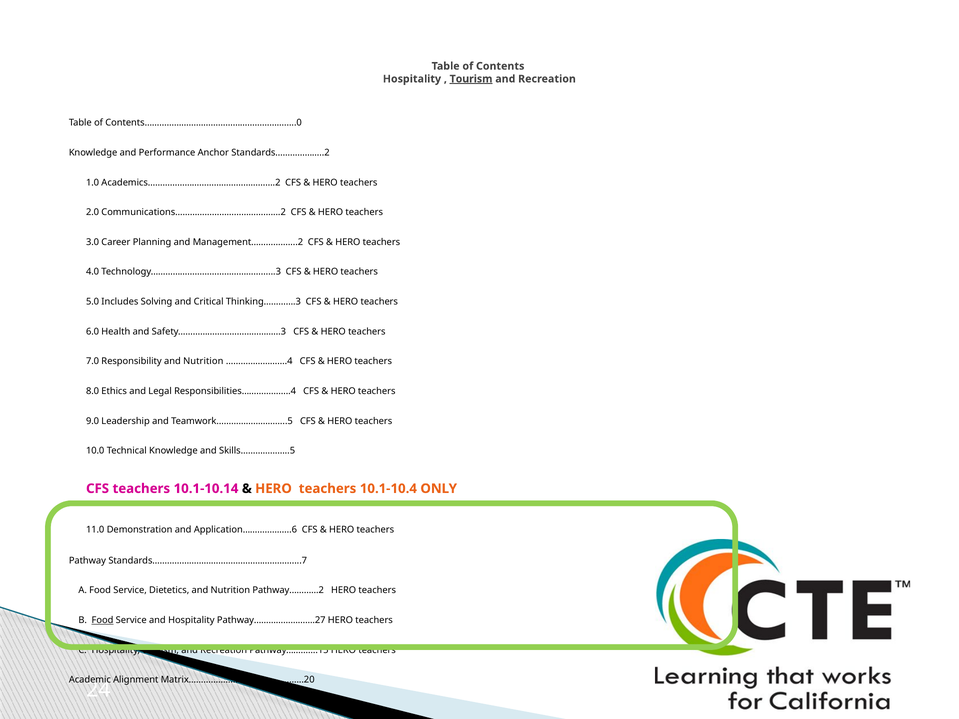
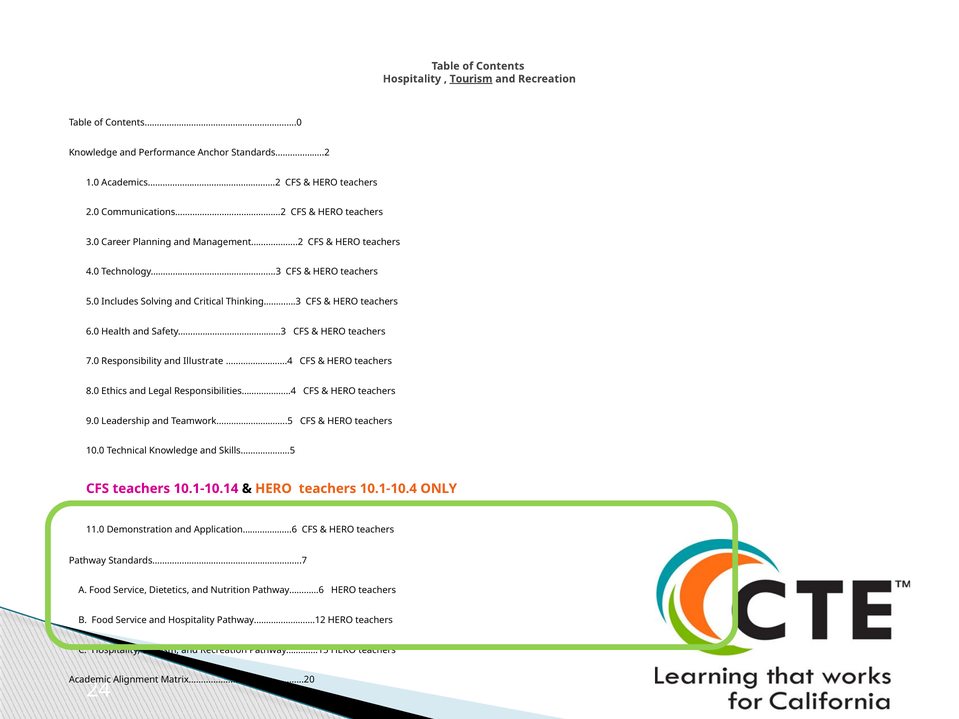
Responsibility and Nutrition: Nutrition -> Illustrate (203, 361)
Pathway…………2: Pathway…………2 -> Pathway…………6 (288, 591)
Food underline: present -> none (103, 620)
Pathway…………………….27: Pathway…………………….27 -> Pathway…………………….12 (271, 620)
